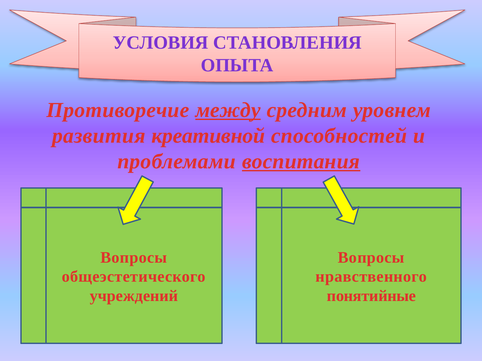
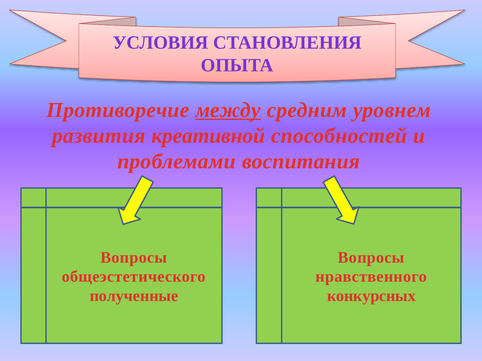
воспитания underline: present -> none (301, 162)
учреждений: учреждений -> полученные (134, 296)
понятийные: понятийные -> конкурсных (371, 296)
